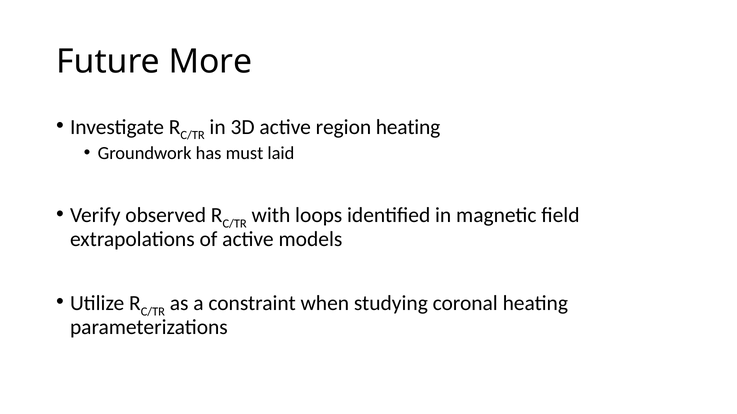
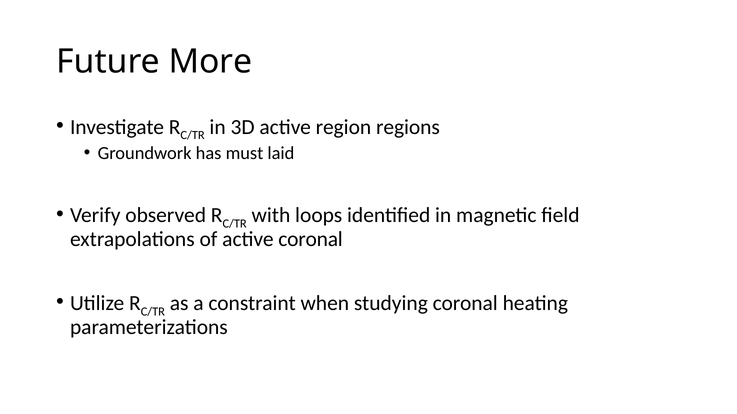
region heating: heating -> regions (408, 127)
active models: models -> coronal (311, 240)
